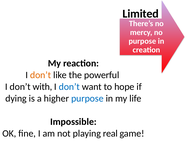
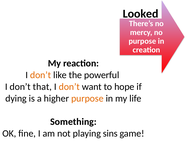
Limited: Limited -> Looked (141, 14)
with: with -> that (42, 86)
don’t colour: blue -> orange (69, 86)
purpose colour: blue -> orange (87, 98)
Impossible: Impossible -> Something (73, 121)
real: real -> sins (110, 133)
